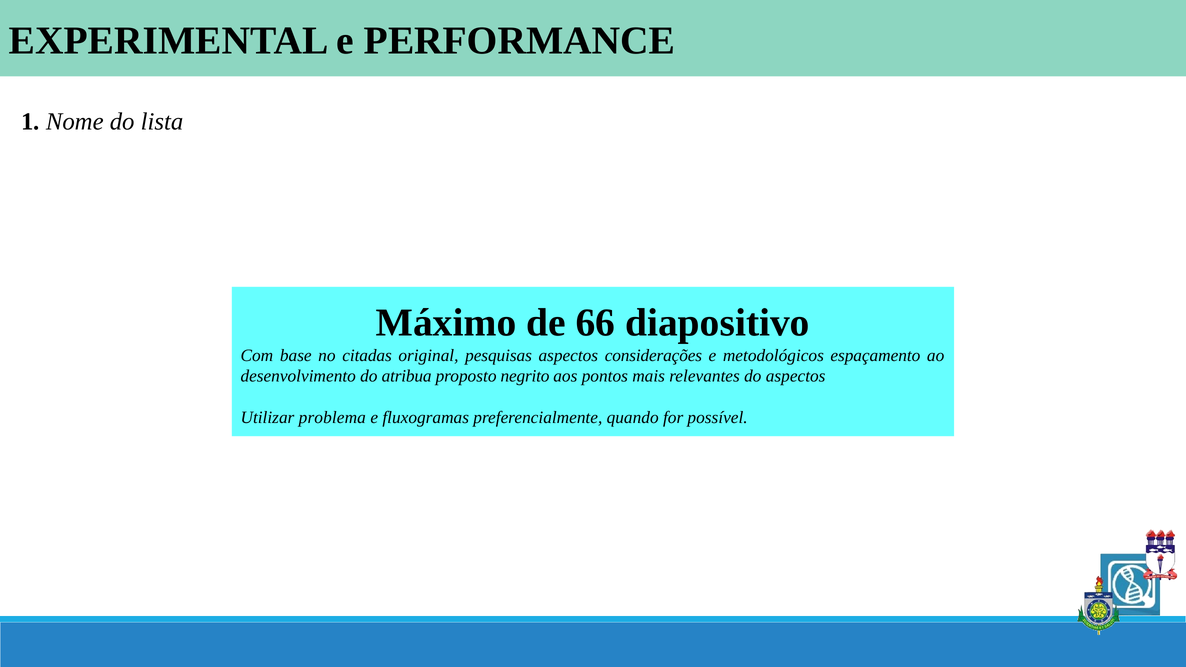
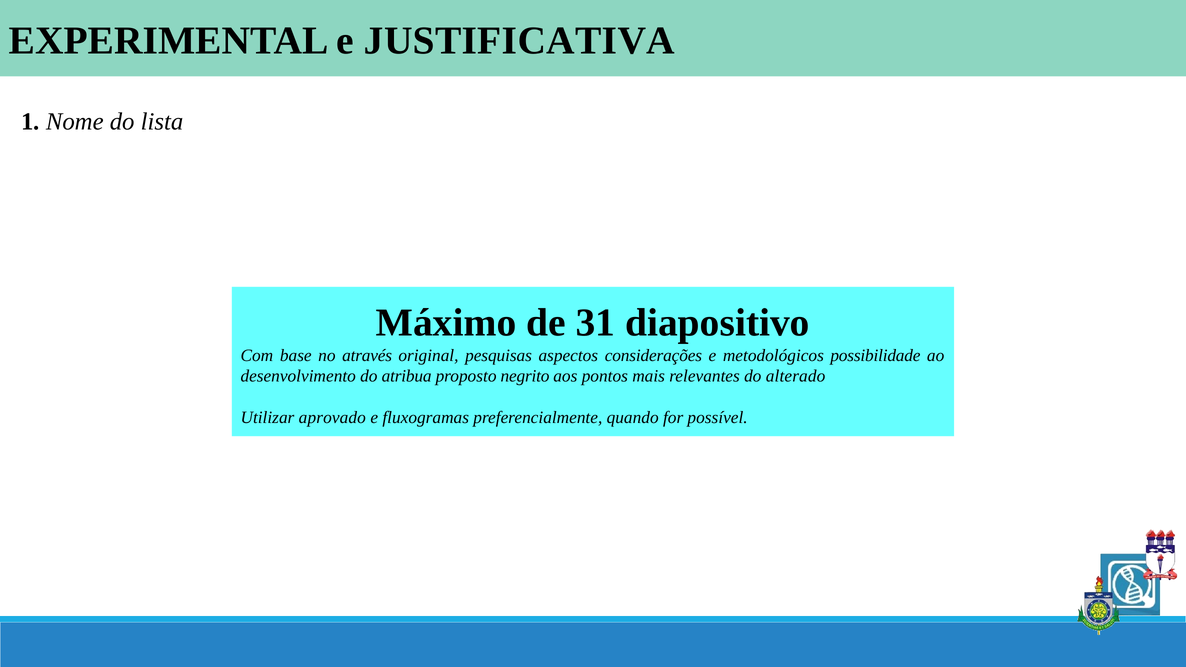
PERFORMANCE: PERFORMANCE -> JUSTIFICATIVA (519, 41)
66: 66 -> 31 (595, 323)
citadas: citadas -> através (367, 355)
espaçamento: espaçamento -> possibilidade (875, 355)
do aspectos: aspectos -> alterado (796, 376)
problema: problema -> aprovado (332, 418)
